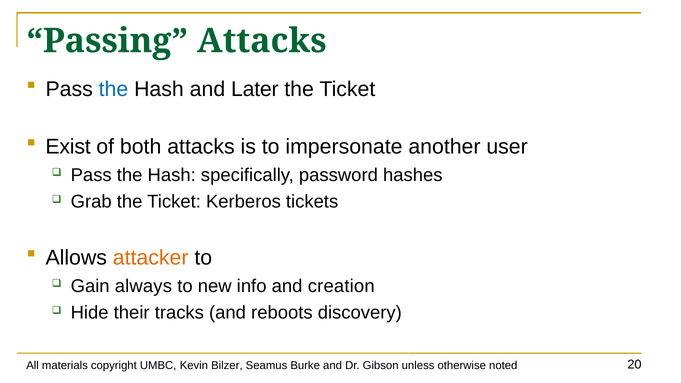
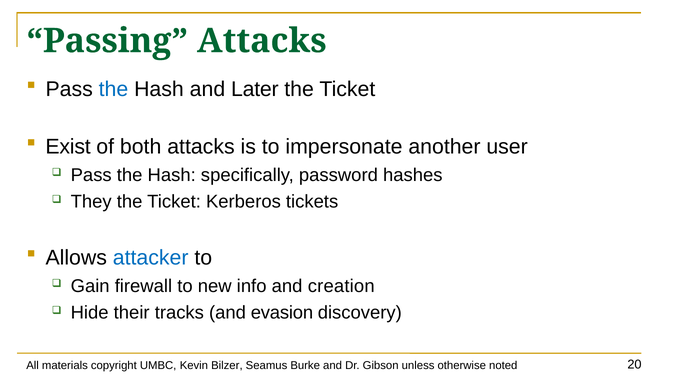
Grab: Grab -> They (91, 202)
attacker colour: orange -> blue (151, 258)
always: always -> firewall (143, 286)
reboots: reboots -> evasion (282, 313)
